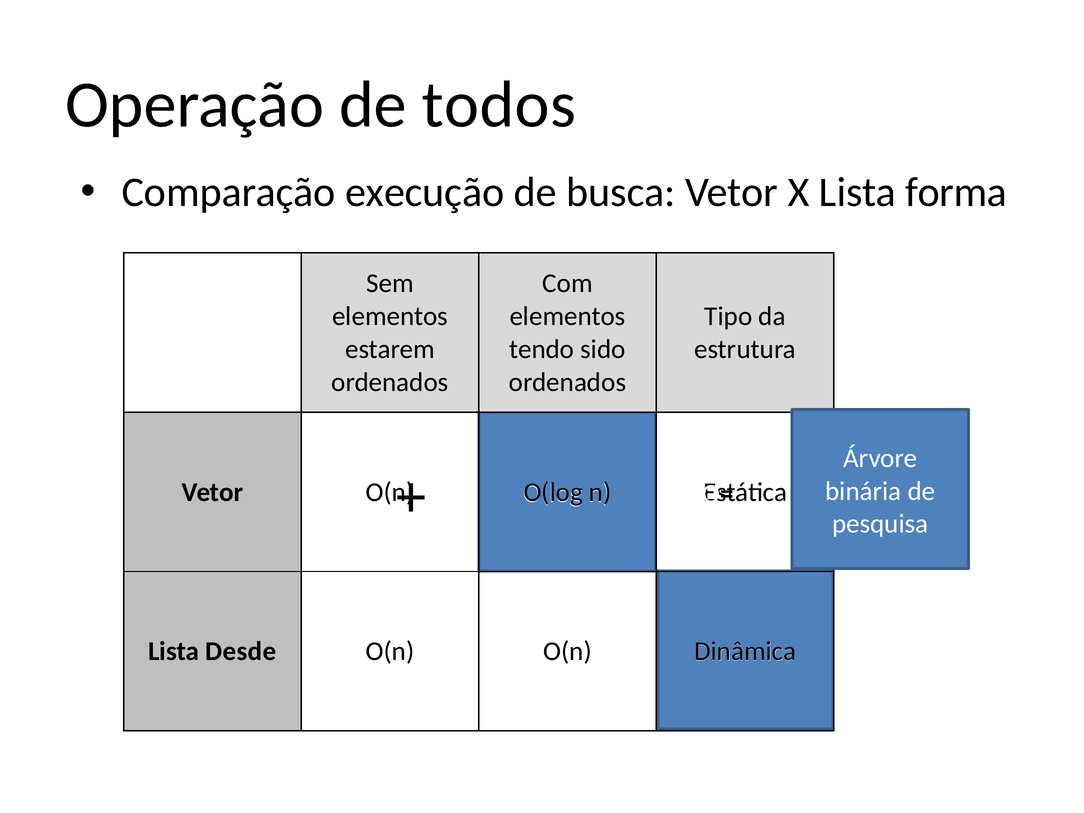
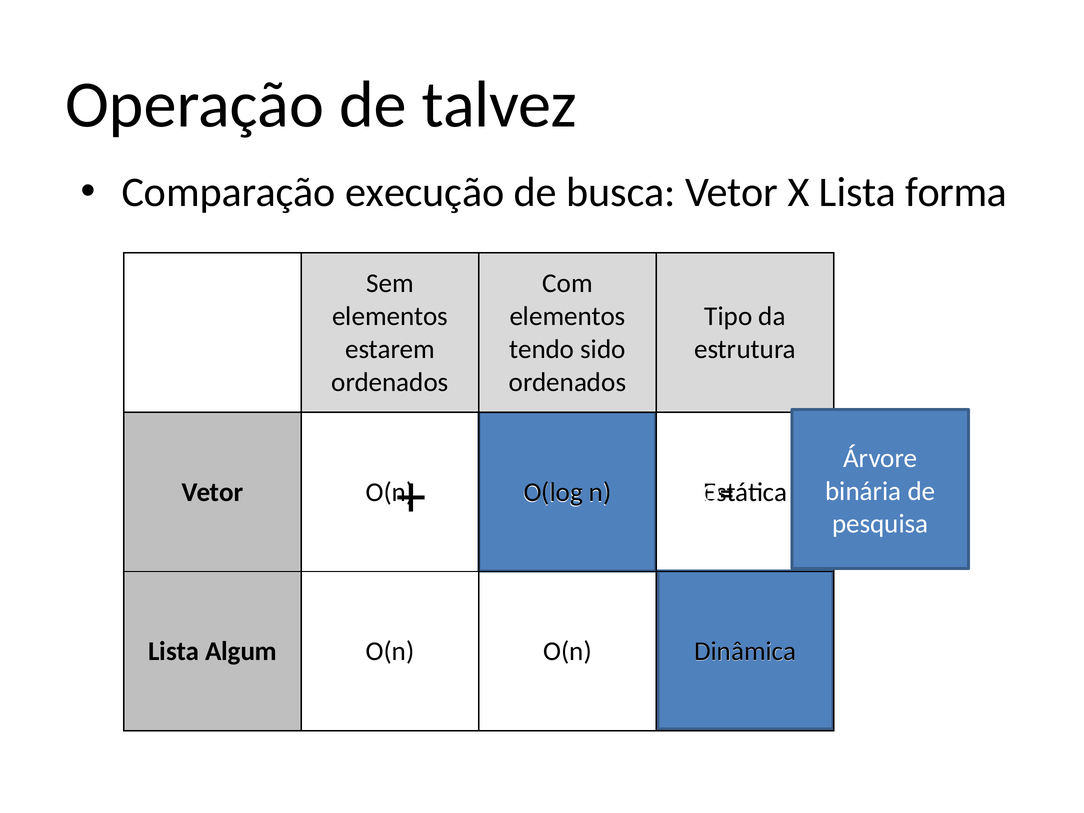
todos: todos -> talvez (499, 105)
Desde: Desde -> Algum (241, 651)
